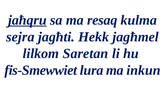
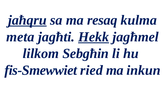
sejra: sejra -> meta (20, 37)
Hekk underline: none -> present (94, 37)
Saretan: Saretan -> Sebgħin (86, 53)
lura: lura -> ried (91, 70)
